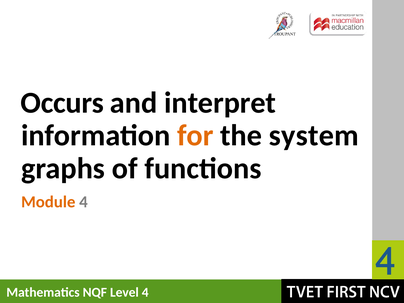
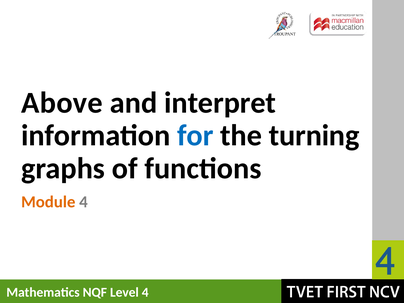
Occurs: Occurs -> Above (62, 103)
for colour: orange -> blue (195, 136)
system: system -> turning (314, 136)
